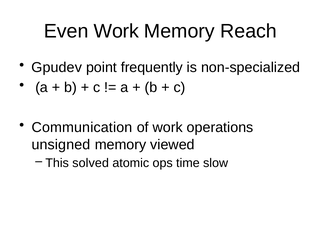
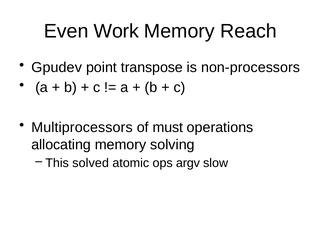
frequently: frequently -> transpose (152, 67)
non-specialized: non-specialized -> non-processors (251, 67)
Communication: Communication -> Multiprocessors (82, 127)
of work: work -> must (168, 127)
unsigned: unsigned -> allocating (61, 144)
viewed: viewed -> solving (172, 144)
time: time -> argv (188, 163)
